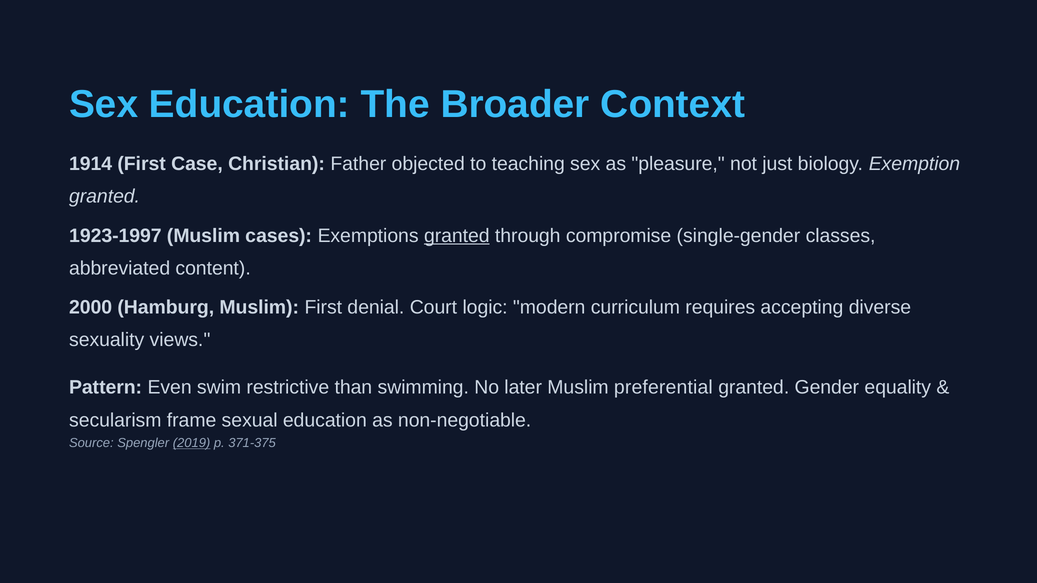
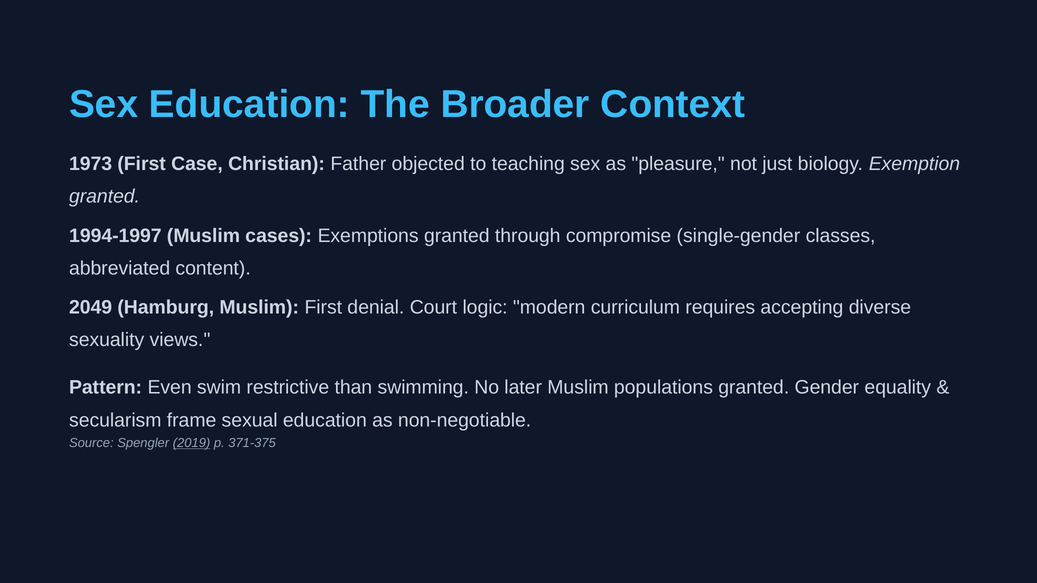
1914: 1914 -> 1973 (91, 164)
1923-1997: 1923-1997 -> 1994-1997 (115, 236)
granted underline: present -> none (457, 236)
2000: 2000 -> 2049 (91, 307)
preferential: preferential -> populations (663, 388)
